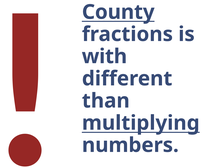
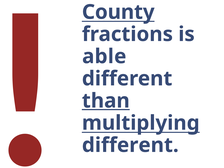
with: with -> able (104, 56)
than underline: none -> present (106, 101)
numbers: numbers -> different (130, 145)
